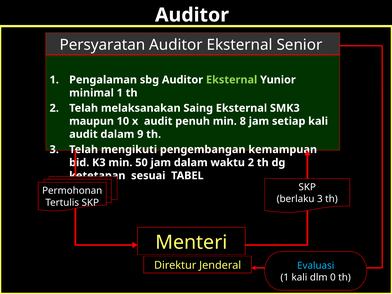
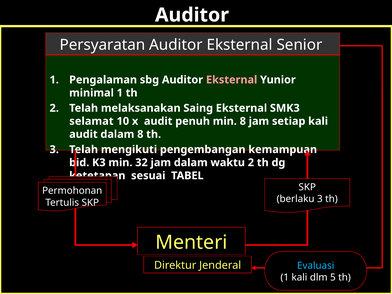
Eksternal colour: light green -> pink (232, 80)
maupun: maupun -> selamat (91, 121)
dalam 9: 9 -> 8 (140, 134)
50: 50 -> 32 (141, 163)
0: 0 -> 5 (333, 277)
